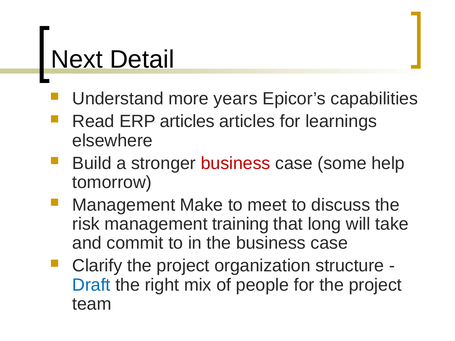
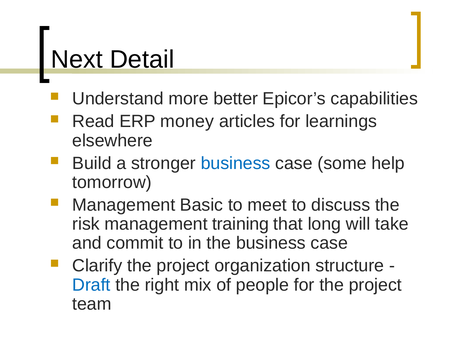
years: years -> better (236, 99)
ERP articles: articles -> money (187, 122)
business colour: red -> blue (236, 163)
Make: Make -> Basic (202, 205)
